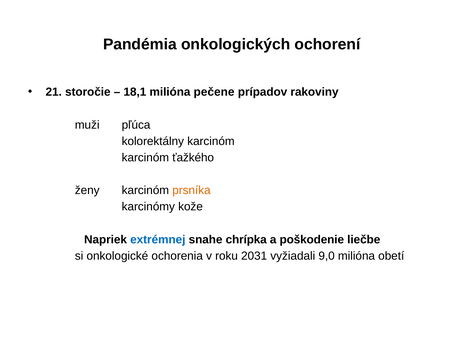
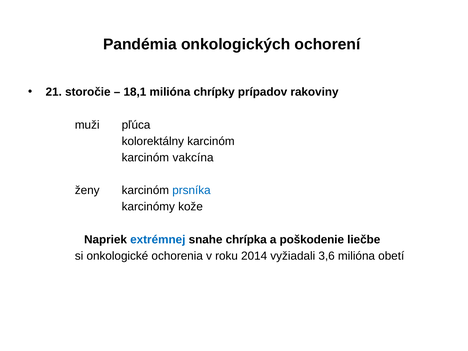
pečene: pečene -> chrípky (214, 92)
ťažkého: ťažkého -> vakcína (193, 158)
prsníka colour: orange -> blue (191, 190)
2031: 2031 -> 2014 (254, 256)
9,0: 9,0 -> 3,6 (327, 256)
